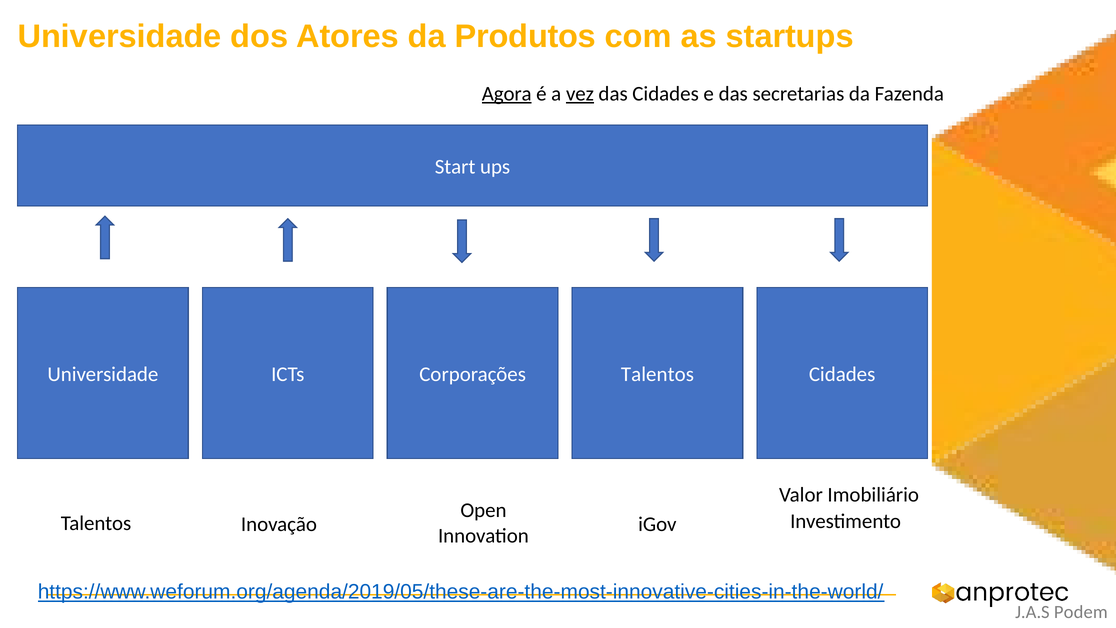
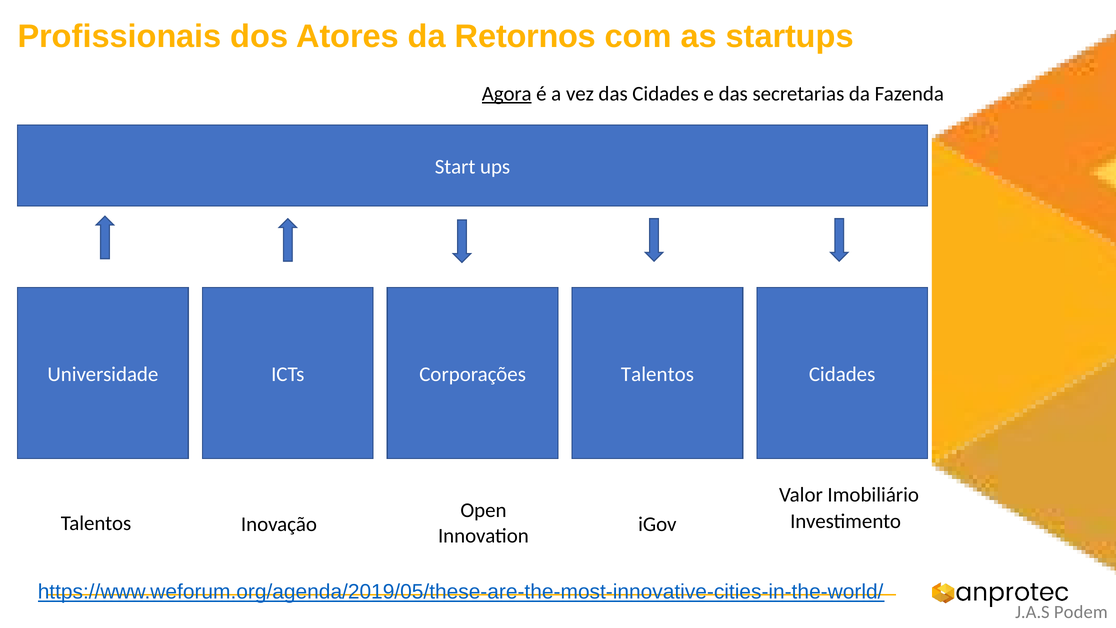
Universidade: Universidade -> Profissionais (120, 36)
Produtos: Produtos -> Retornos (525, 36)
vez underline: present -> none (580, 94)
